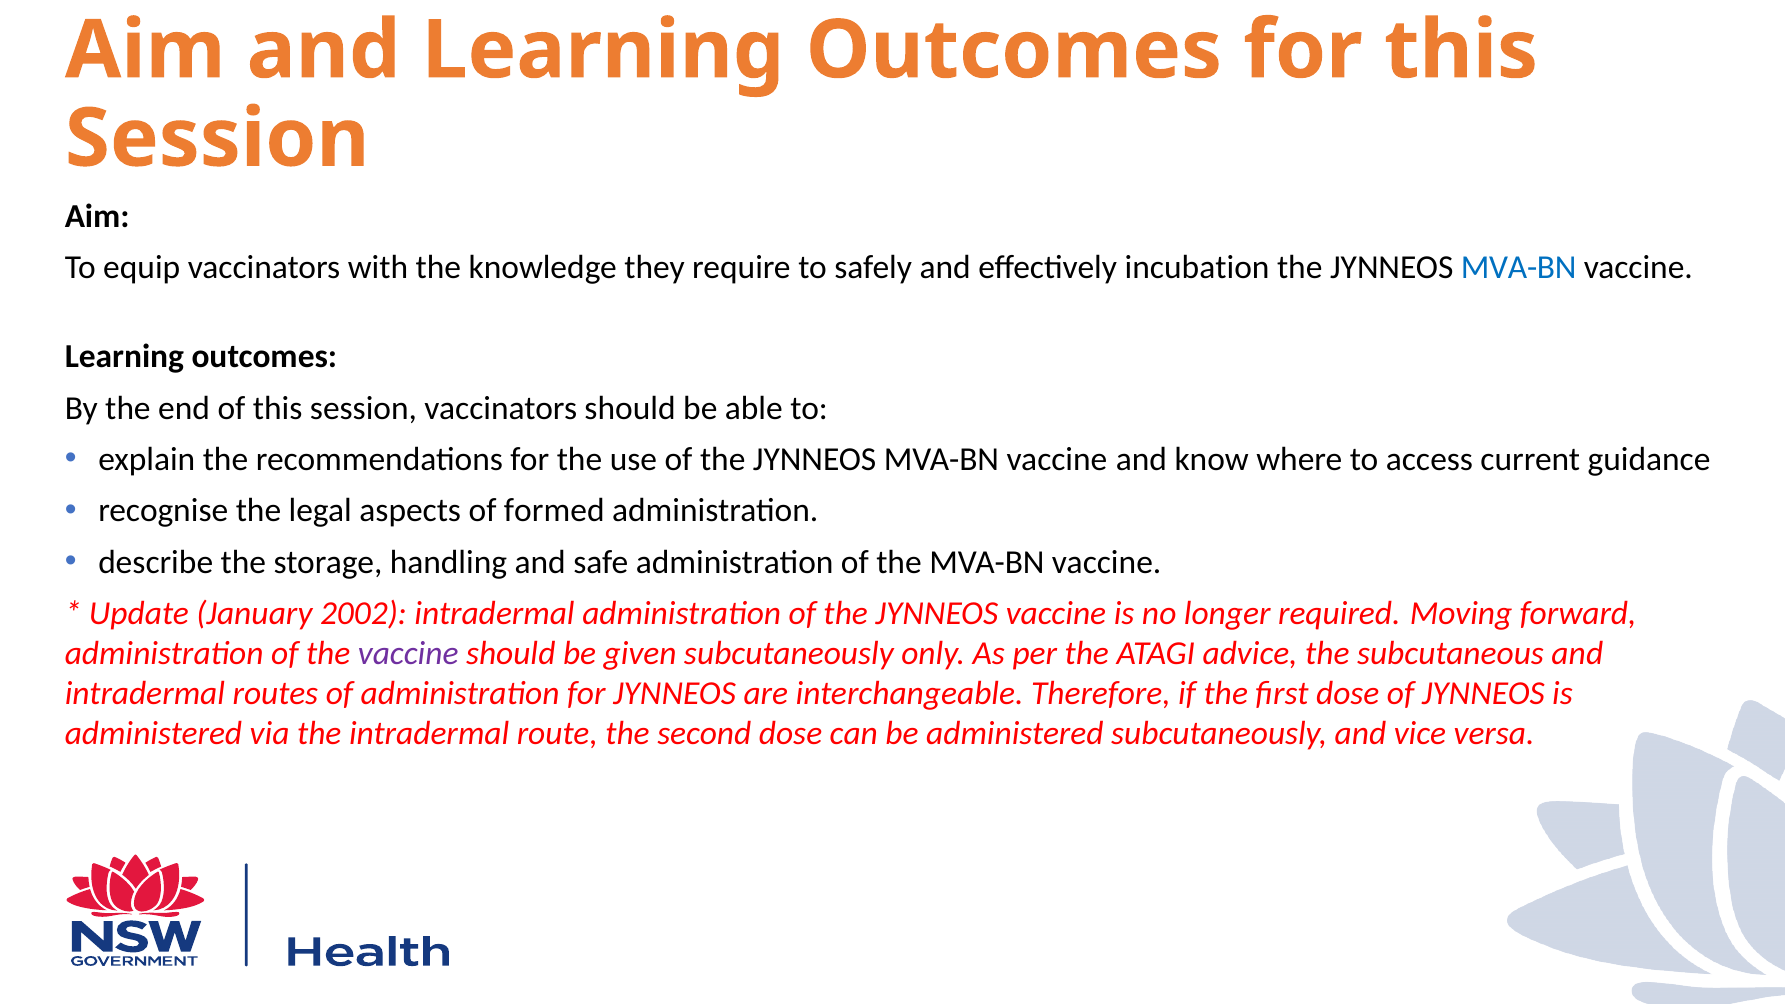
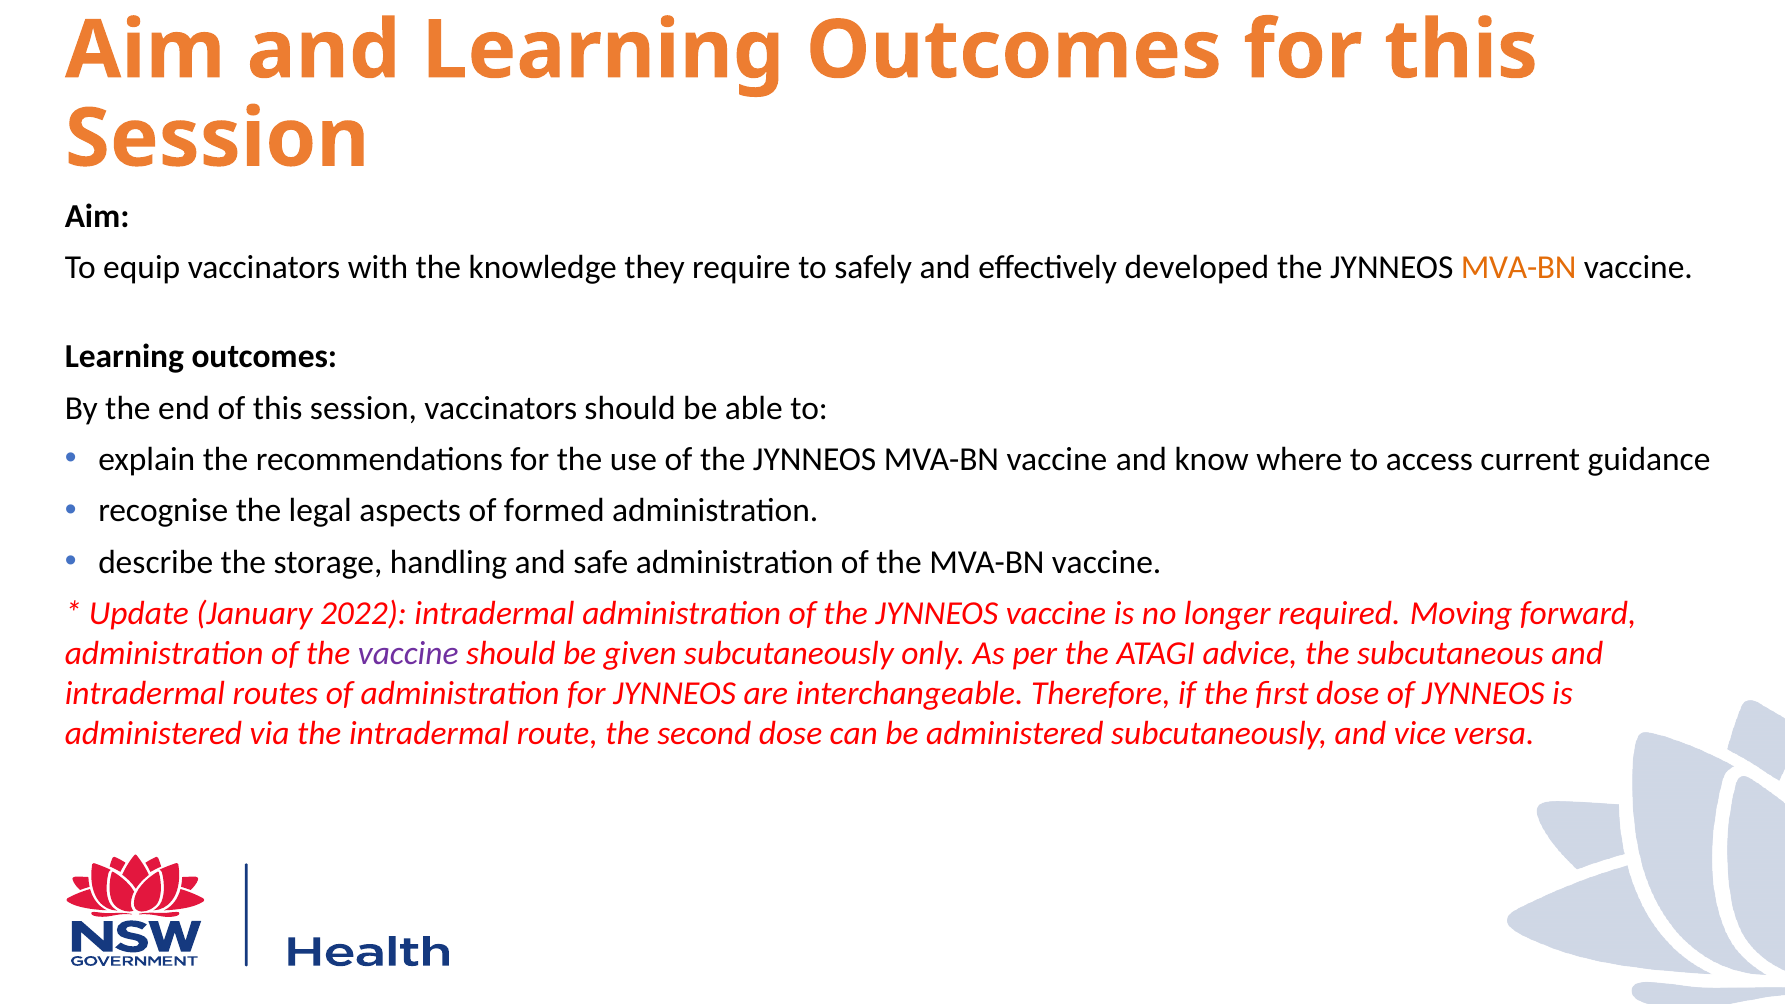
incubation: incubation -> developed (1197, 268)
MVA-BN colour: blue -> orange (1519, 268)
2002: 2002 -> 2022 (363, 613)
